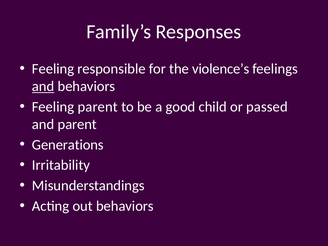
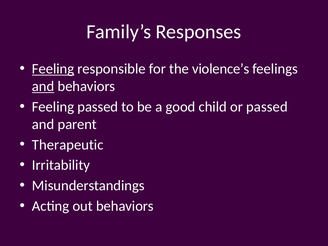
Feeling underline: none -> present (53, 69)
Feeling parent: parent -> passed (98, 107)
Generations: Generations -> Therapeutic (68, 145)
